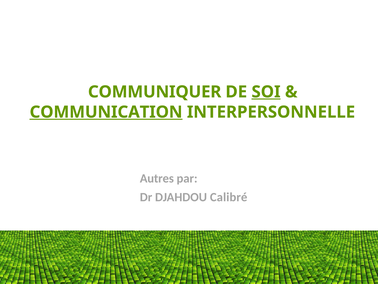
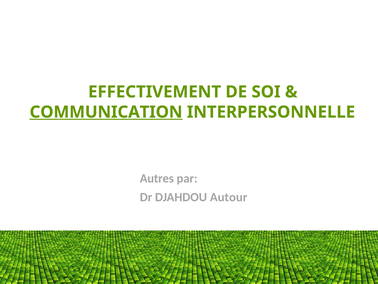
COMMUNIQUER: COMMUNIQUER -> EFFECTIVEMENT (155, 92)
SOI underline: present -> none (266, 92)
Calibré: Calibré -> Autour (229, 197)
